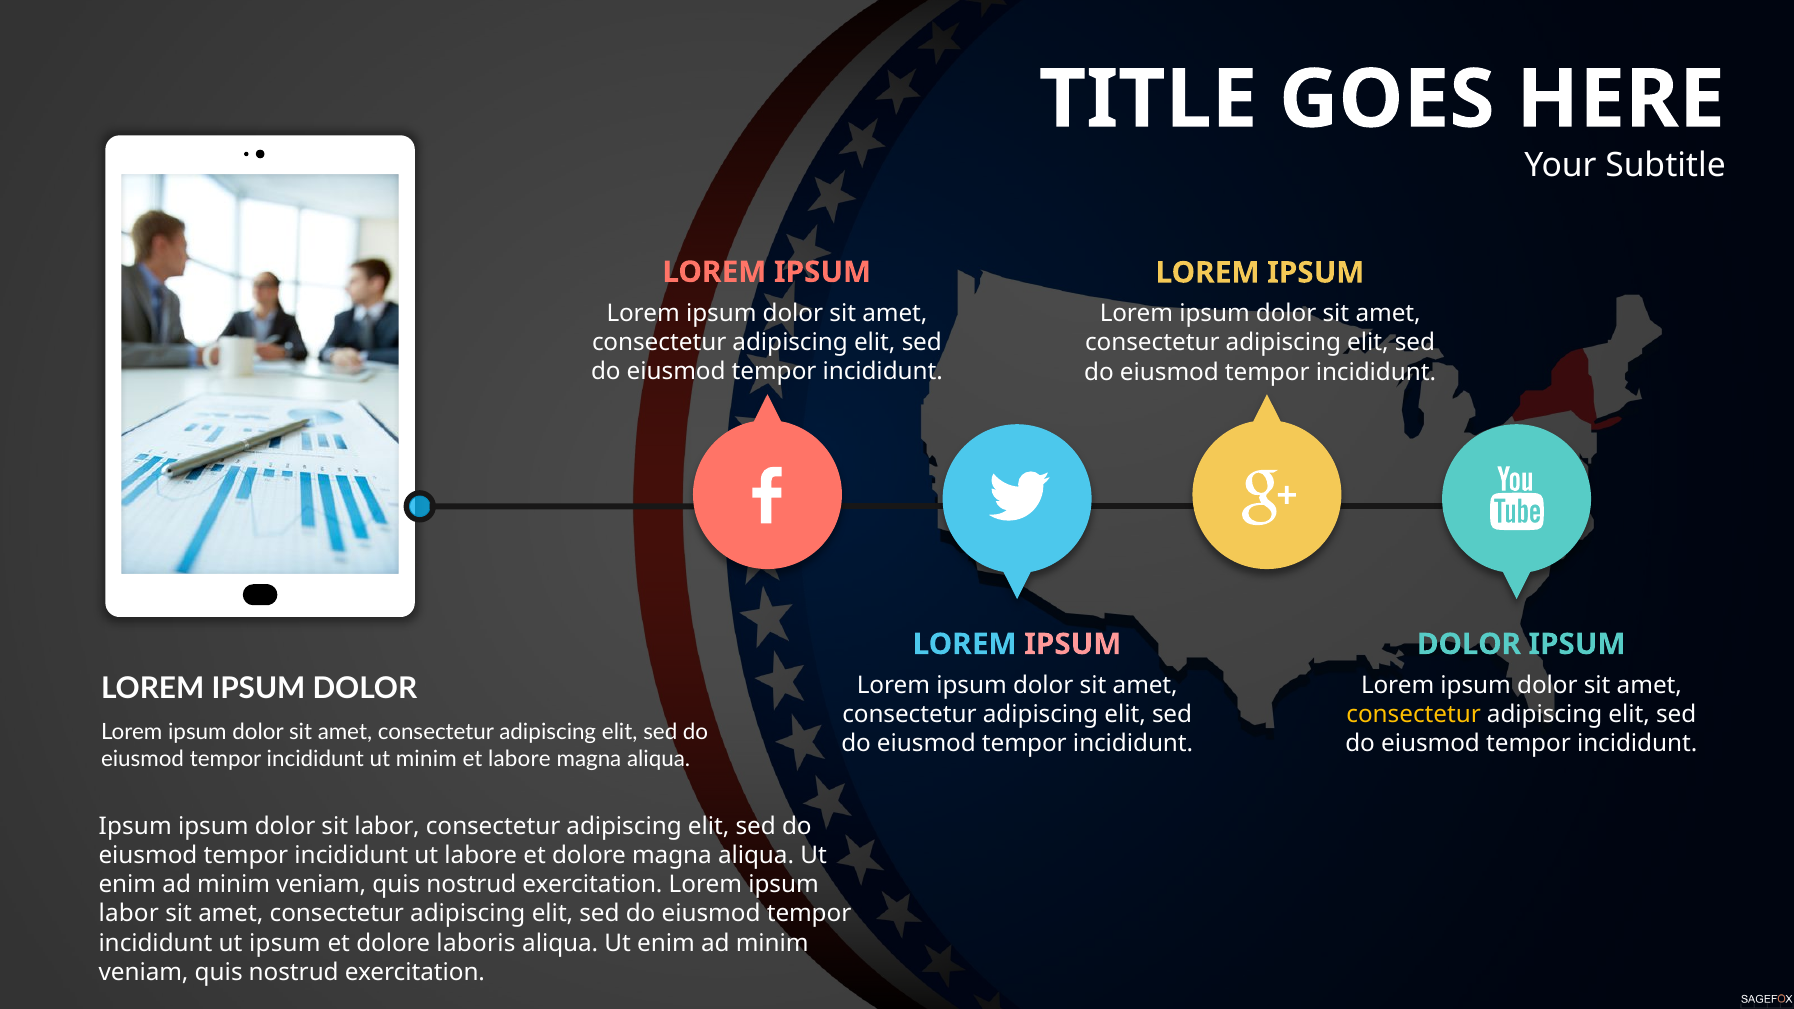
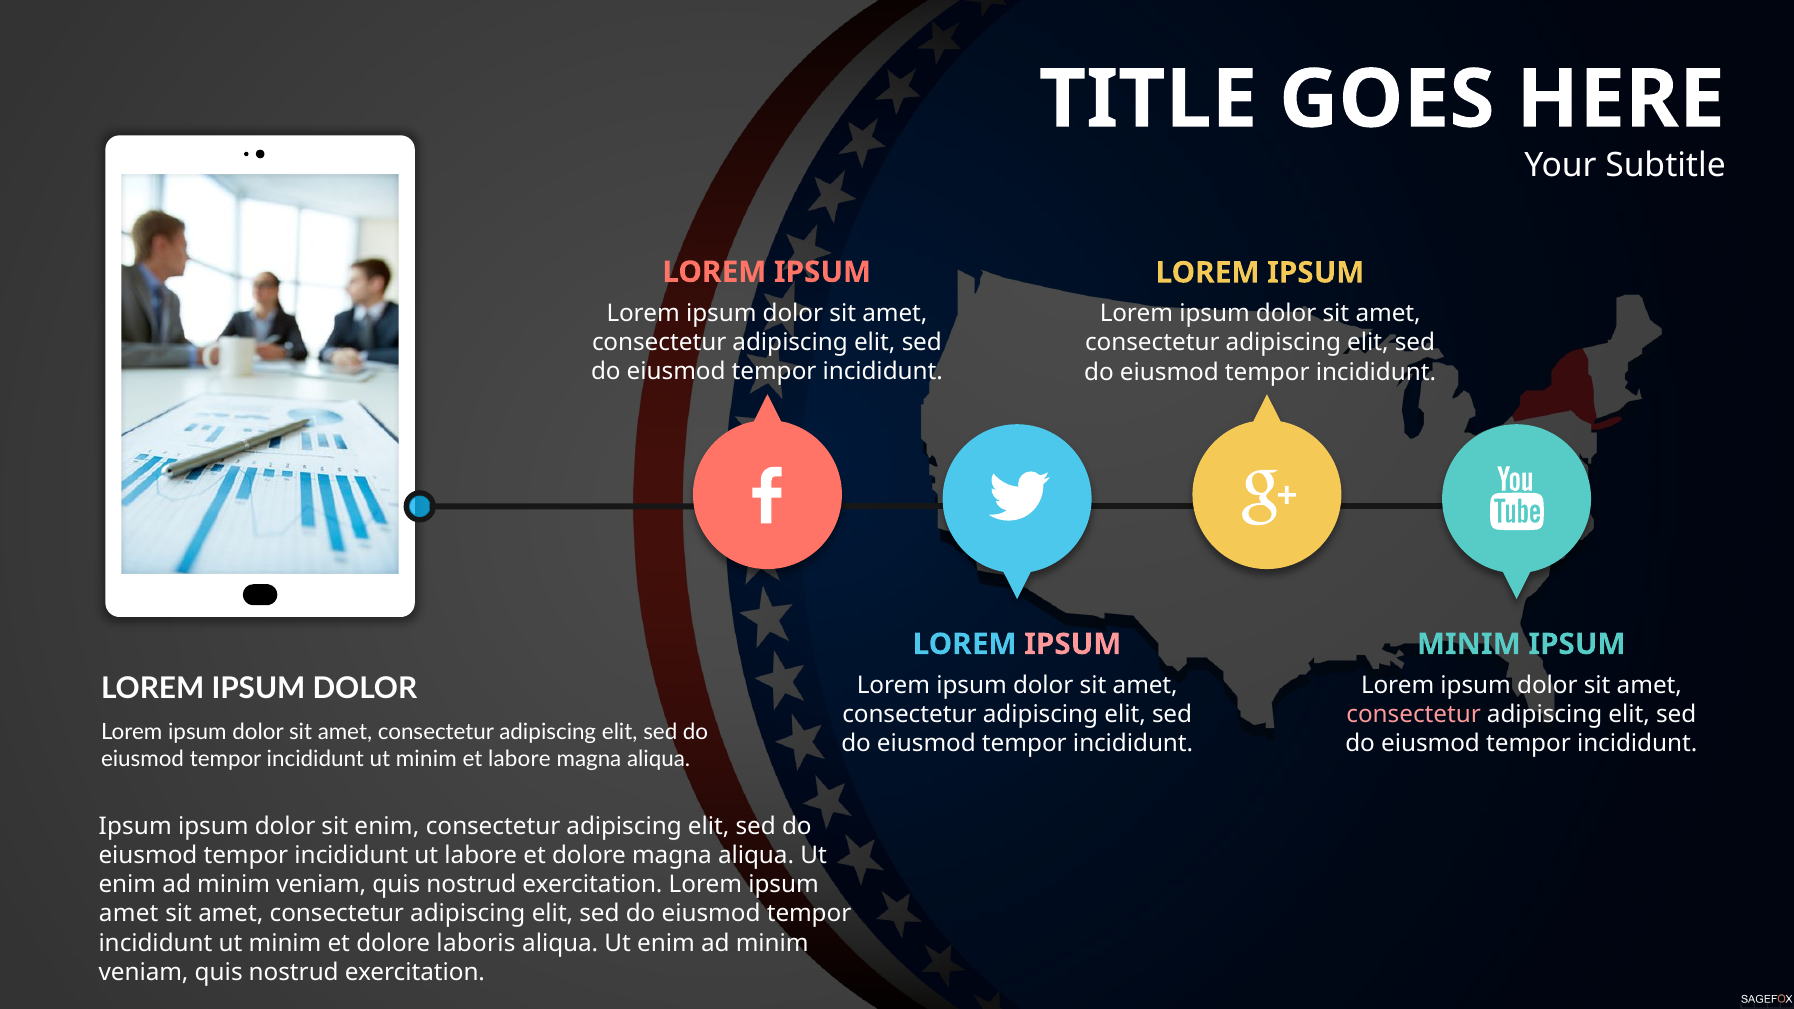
DOLOR: DOLOR -> MINIM (1469, 644)
consectetur colour: yellow -> pink (1414, 715)
sit labor: labor -> enim (387, 826)
labor: labor -> amet (129, 914)
ipsum: ipsum -> minim (285, 943)
